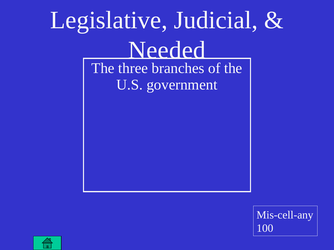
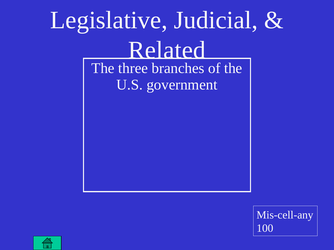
Needed: Needed -> Related (167, 50)
